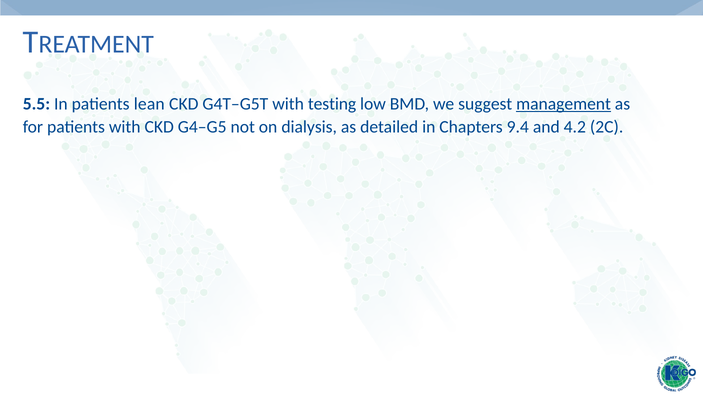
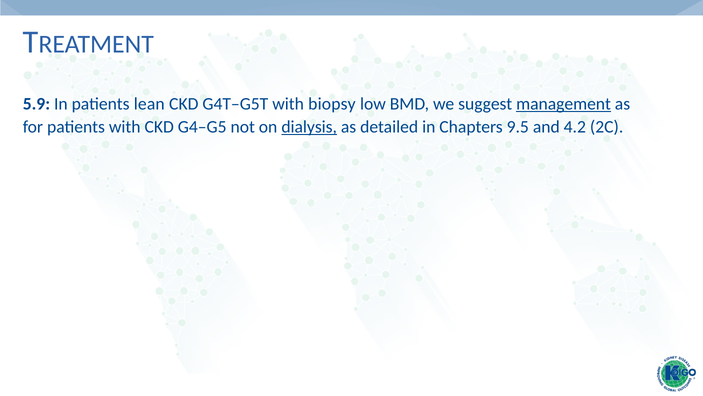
5.5: 5.5 -> 5.9 (36, 104)
testing: testing -> biopsy (332, 104)
dialysis underline: none -> present (309, 127)
9.4: 9.4 -> 9.5 (518, 127)
